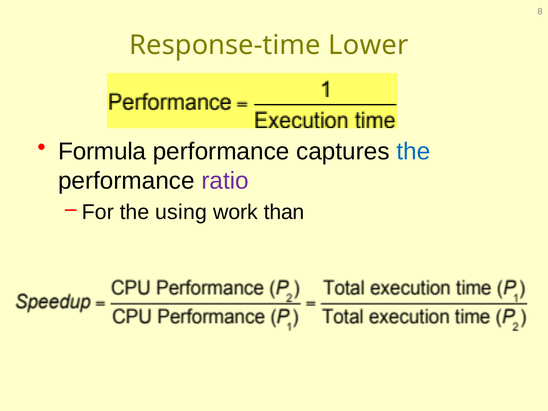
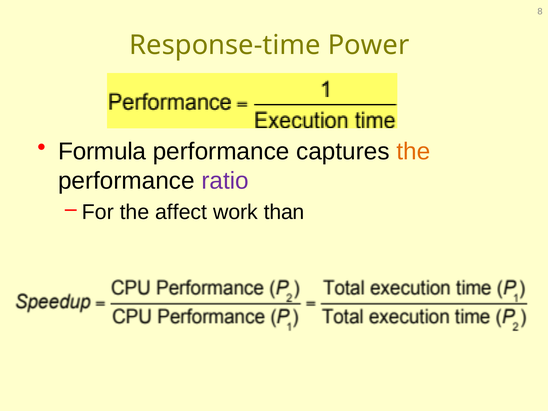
Lower: Lower -> Power (369, 45)
the colour: blue -> orange (413, 151)
using: using -> affect (181, 212)
